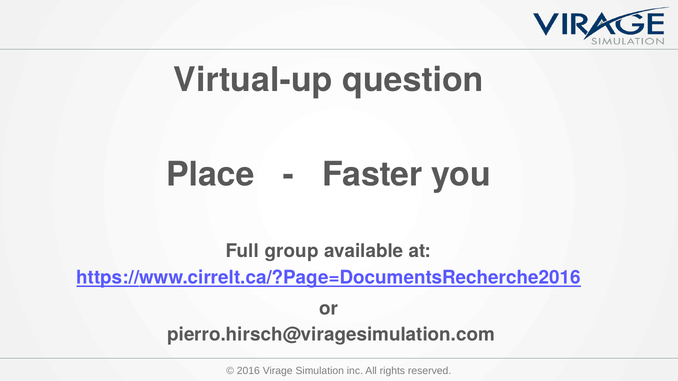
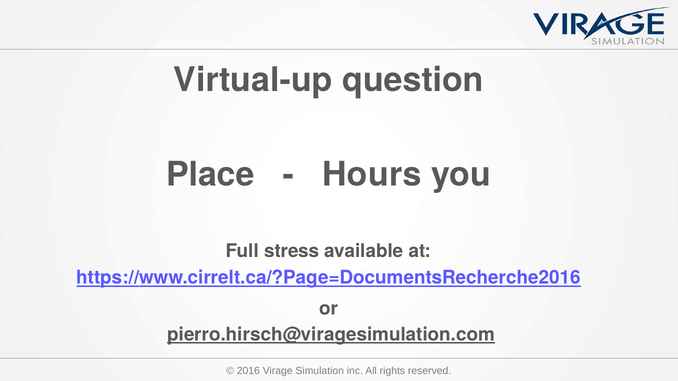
Faster: Faster -> Hours (372, 175)
group: group -> stress (292, 252)
pierro.hirsch@viragesimulation.com underline: none -> present (331, 335)
